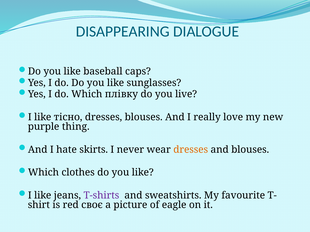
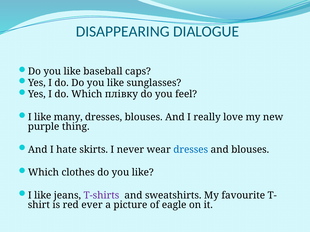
live: live -> feel (186, 94)
тісно: тісно -> many (68, 117)
dresses colour: orange -> blue (191, 150)
своє: своє -> ever (92, 205)
